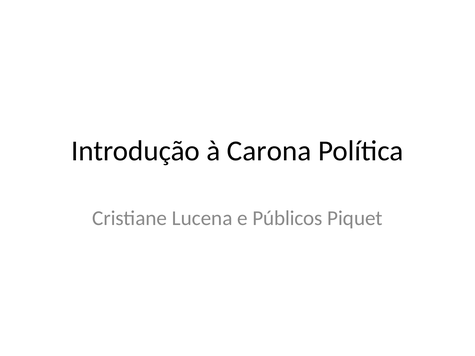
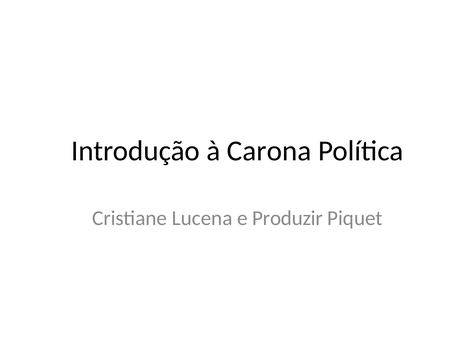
Públicos: Públicos -> Produzir (288, 218)
